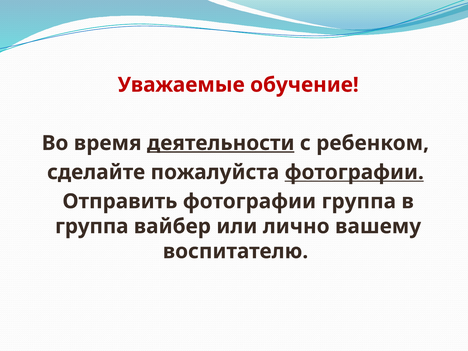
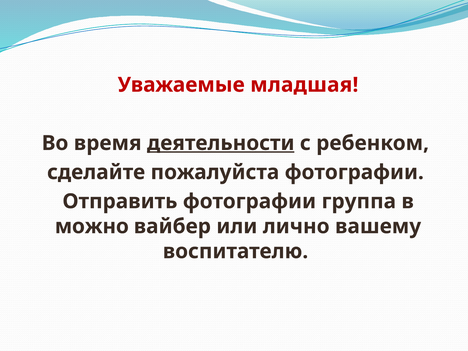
обучение: обучение -> младшая (304, 85)
фотографии underline: present -> none (354, 172)
группа: группа -> можно (92, 226)
